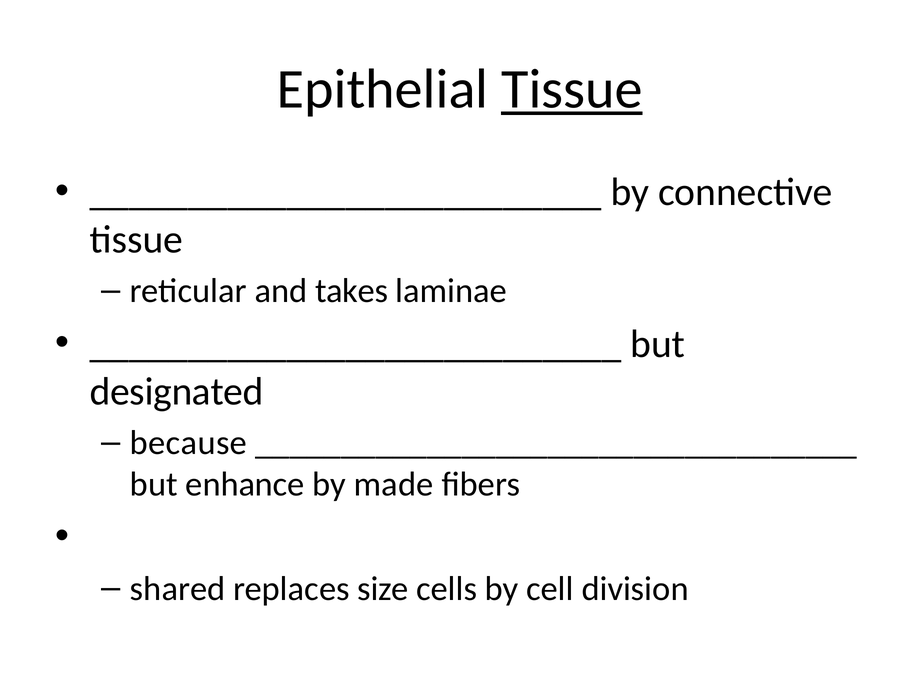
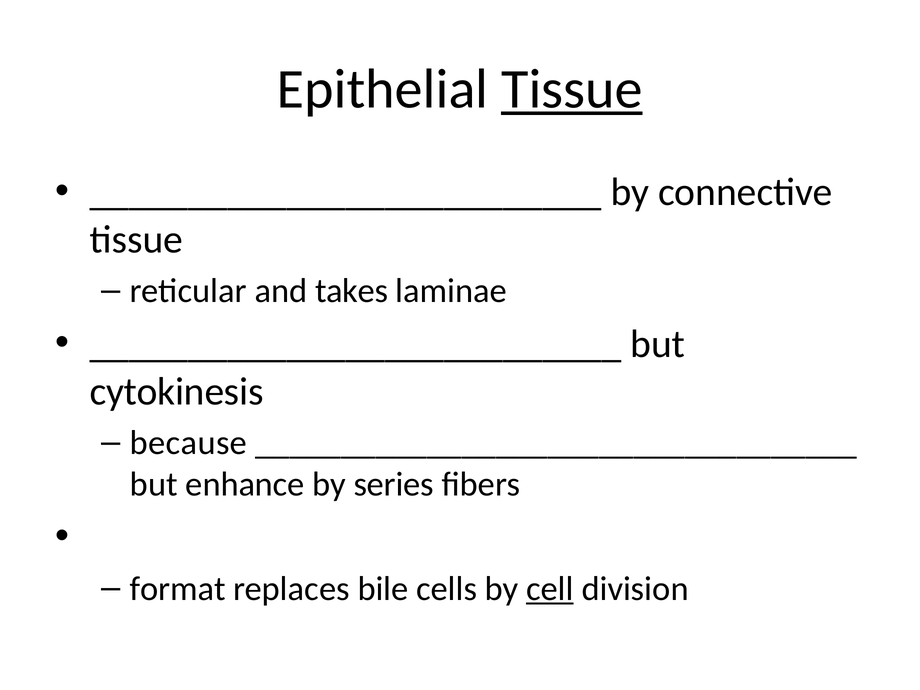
designated: designated -> cytokinesis (177, 392)
made: made -> series (394, 484)
shared: shared -> format (178, 589)
size: size -> bile (383, 589)
cell underline: none -> present (550, 589)
